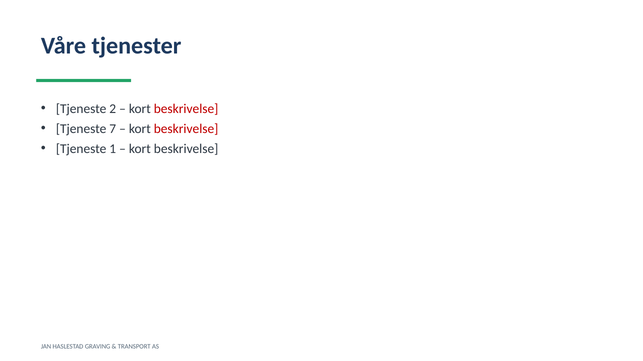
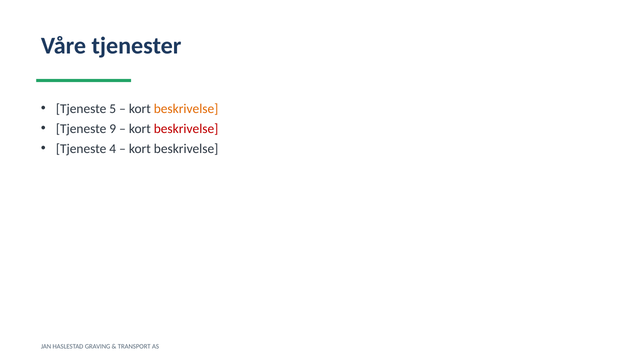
2: 2 -> 5 (113, 109)
beskrivelse colour: red -> orange (186, 109)
7: 7 -> 9 (113, 129)
1: 1 -> 4 (113, 149)
